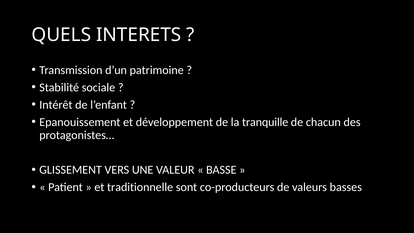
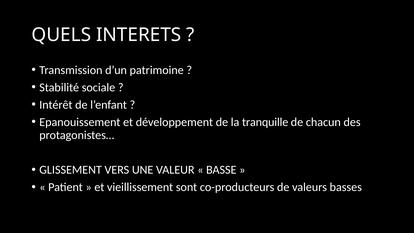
traditionnelle: traditionnelle -> vieillissement (140, 187)
